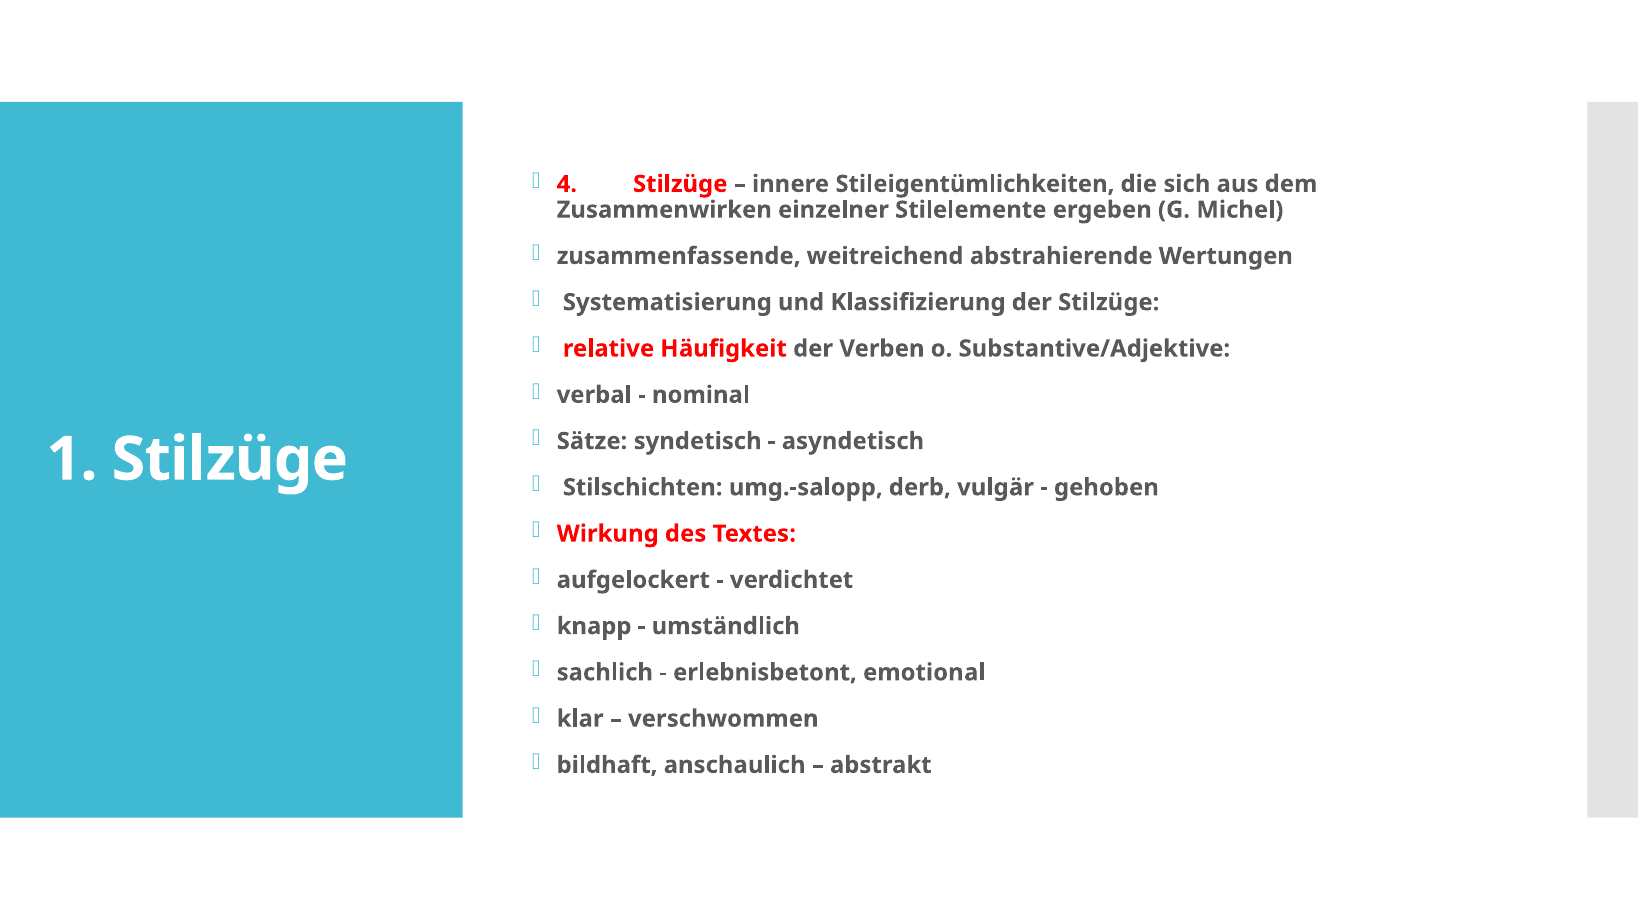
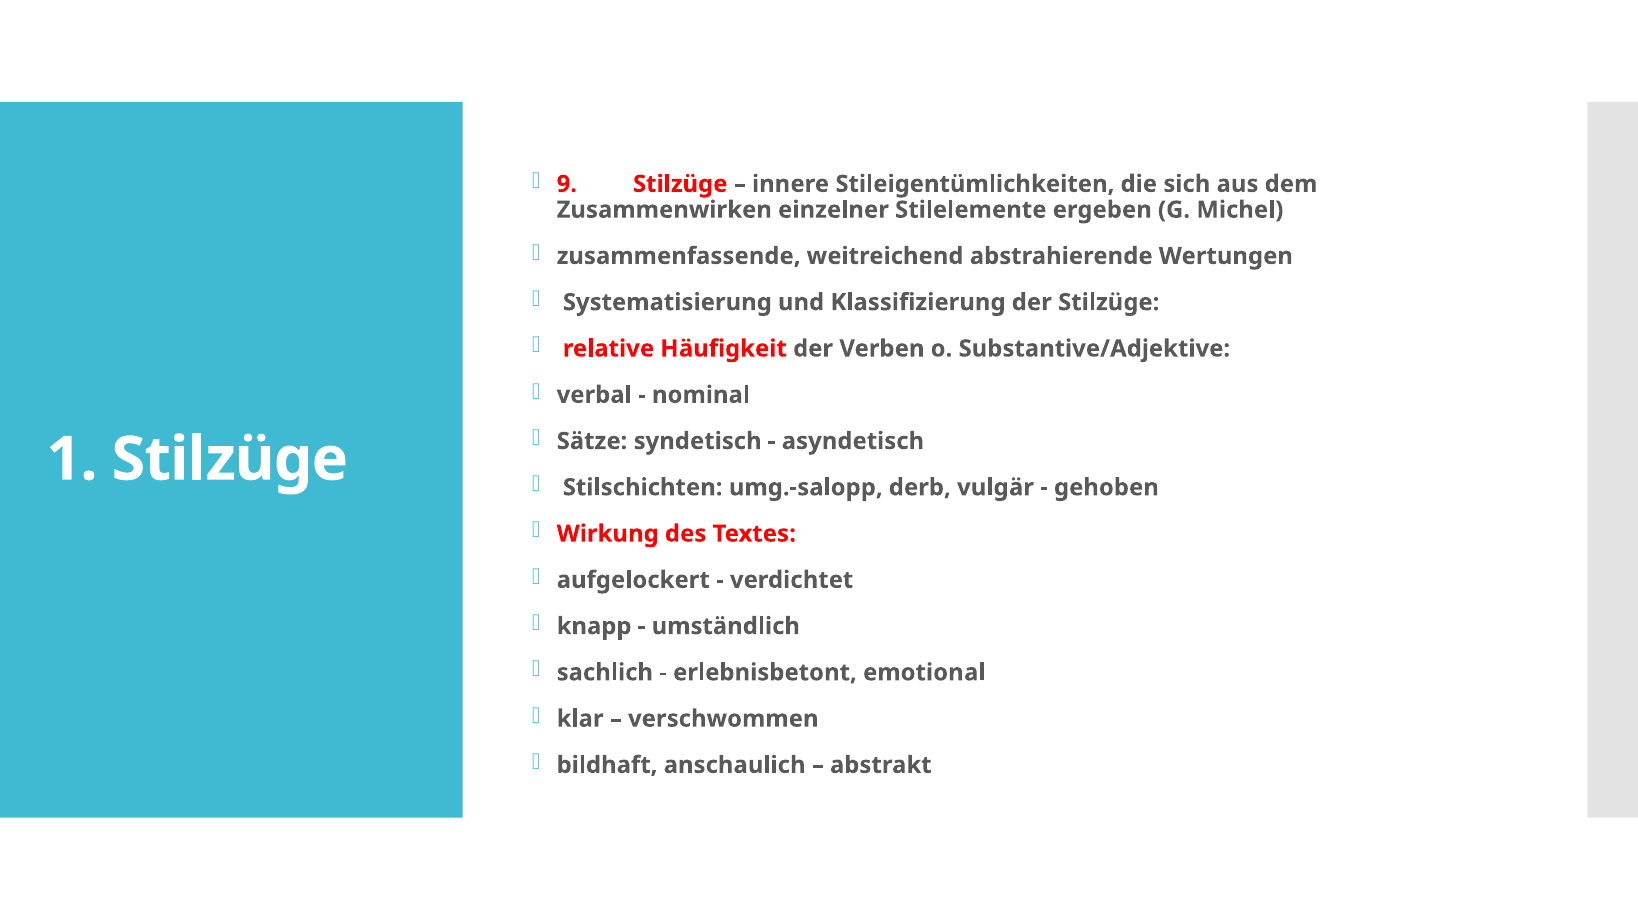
4: 4 -> 9 (567, 184)
